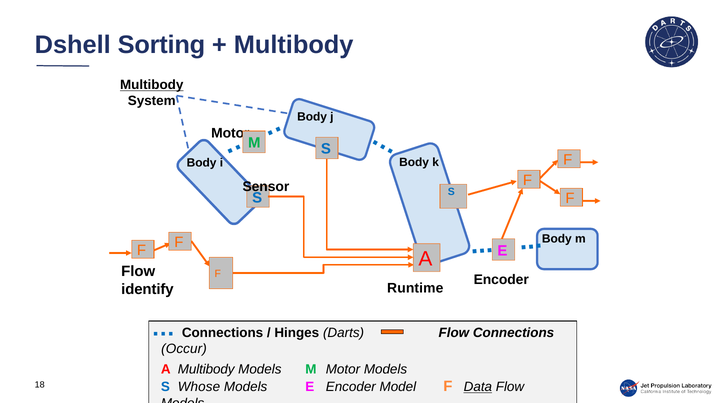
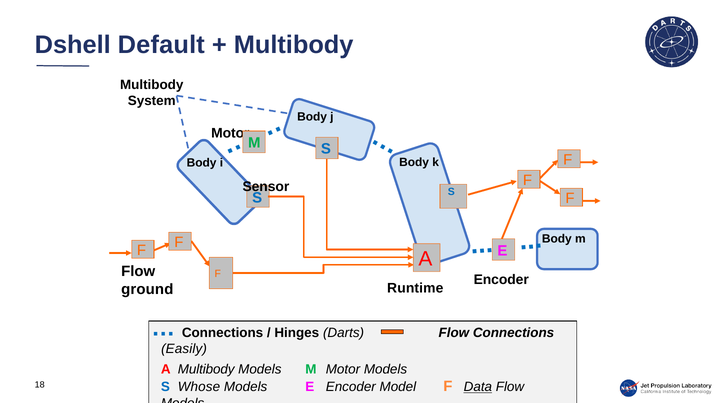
Sorting: Sorting -> Default (161, 45)
Multibody underline: present -> none (152, 85)
identify: identify -> ground (147, 290)
Occur: Occur -> Easily (184, 349)
